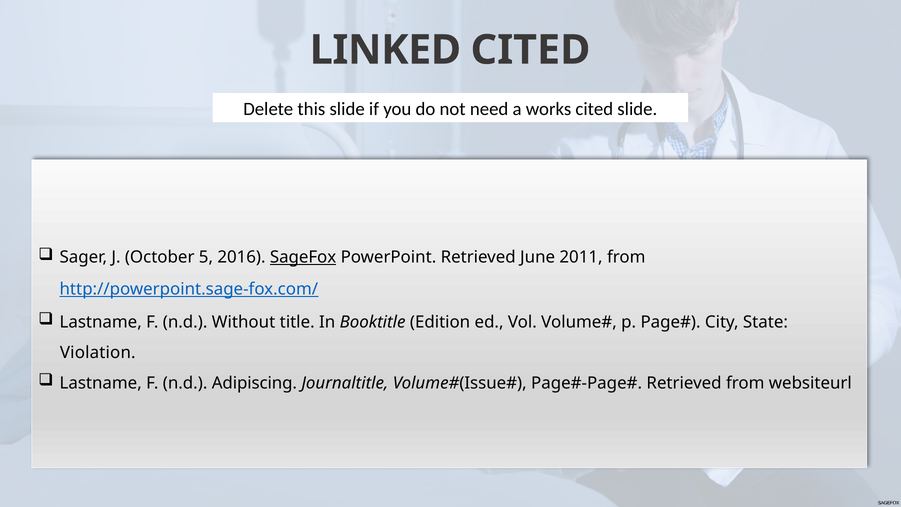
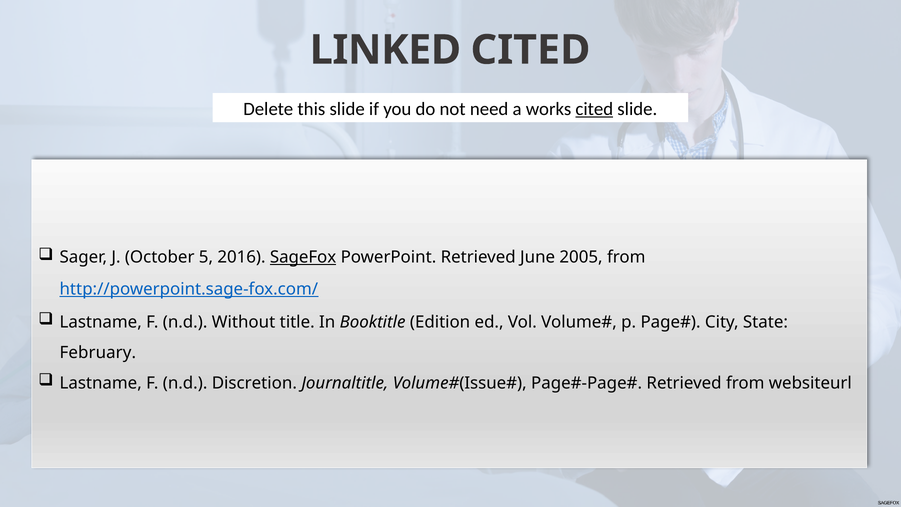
cited underline: none -> present (594, 109)
2011: 2011 -> 2005 (581, 257)
Violation: Violation -> February (98, 352)
Adipiscing: Adipiscing -> Discretion (254, 383)
